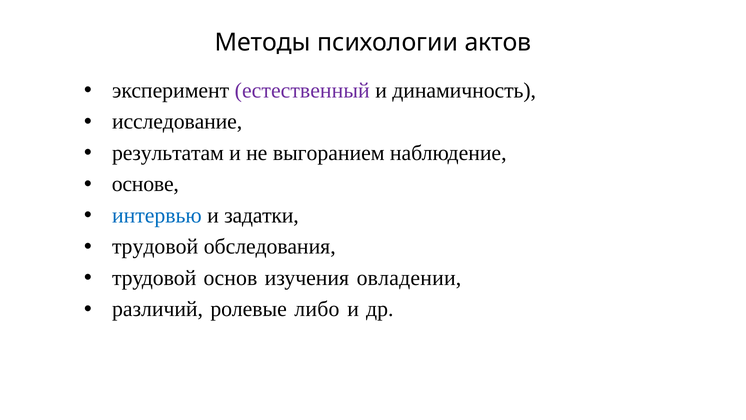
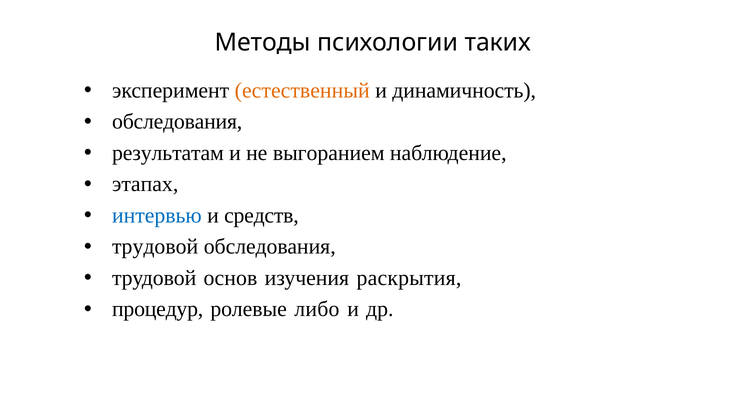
актов: актов -> таких (498, 43)
естественный colour: purple -> orange (302, 90)
исследование: исследование -> обследования (177, 122)
основе: основе -> этапах (145, 184)
задатки: задатки -> средств (261, 215)
овладении: овладении -> раскрытия (409, 278)
различий: различий -> процедур (158, 309)
